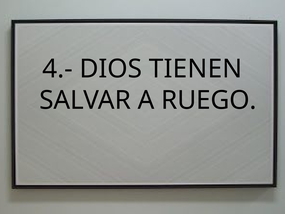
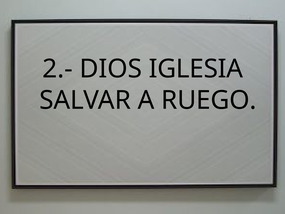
4.-: 4.- -> 2.- (58, 69)
TIENEN: TIENEN -> IGLESIA (196, 69)
